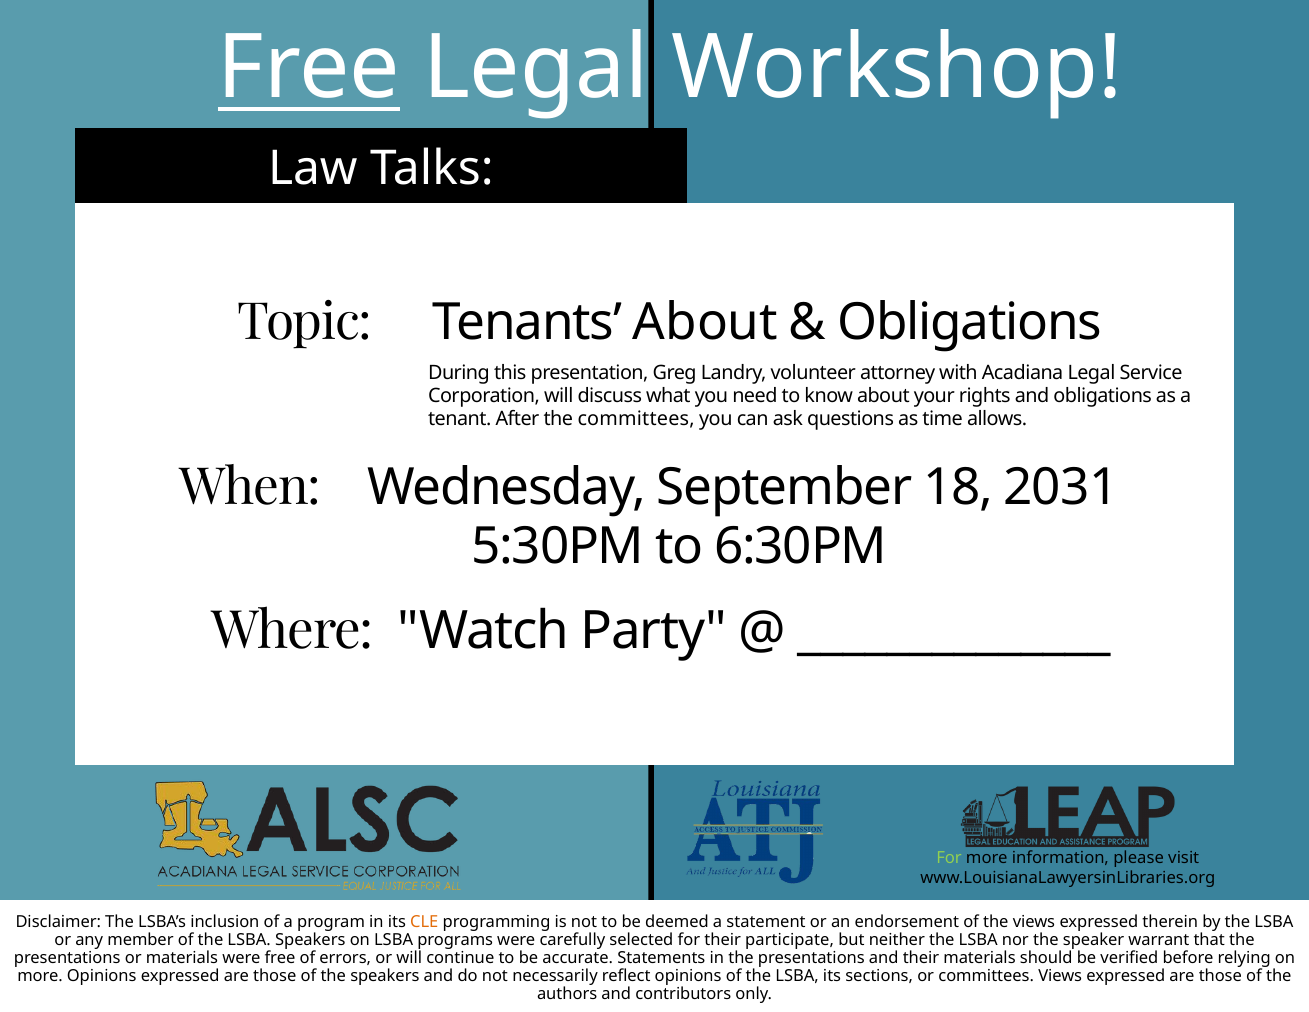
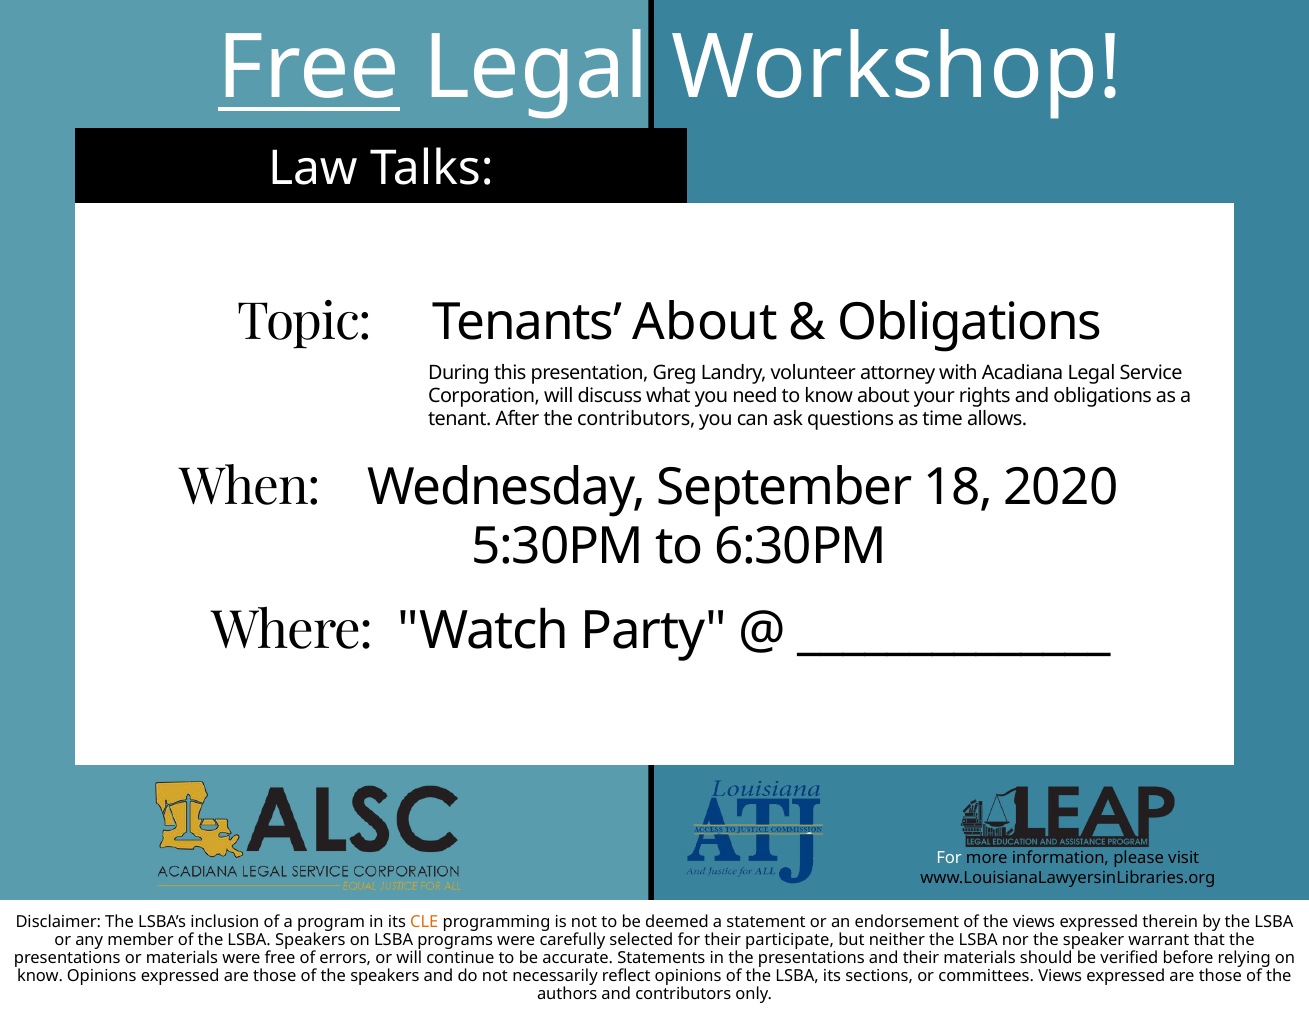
the committees: committees -> contributors (636, 419)
2031: 2031 -> 2020 (1061, 488)
For colour: light green -> white (949, 857)
more: more -> know (40, 975)
